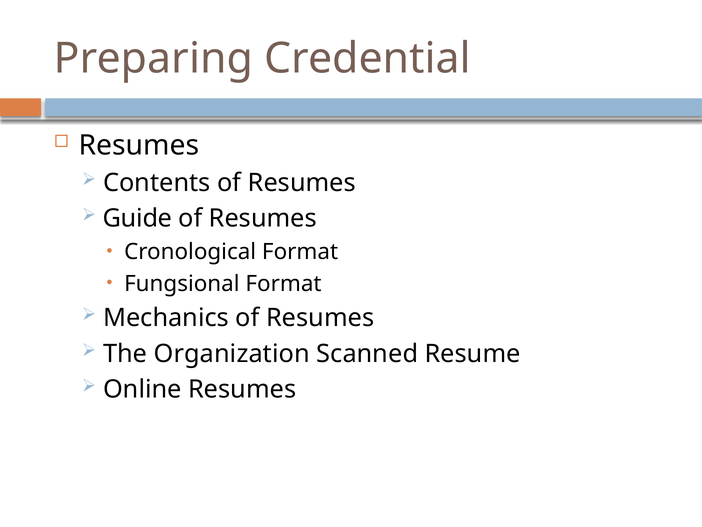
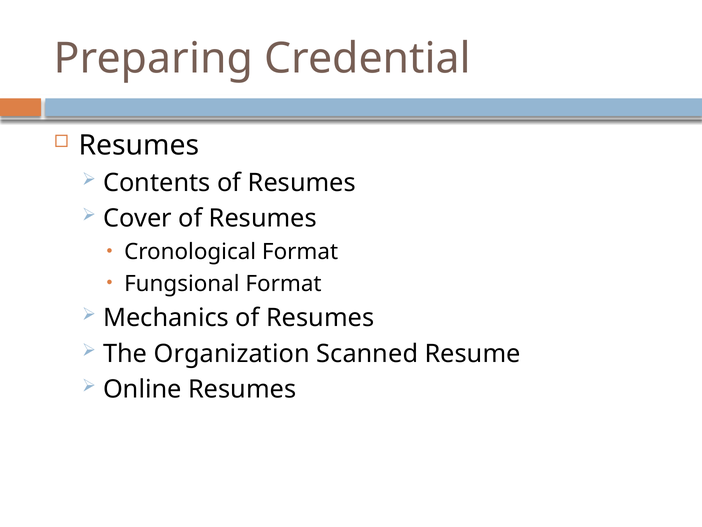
Guide: Guide -> Cover (137, 218)
